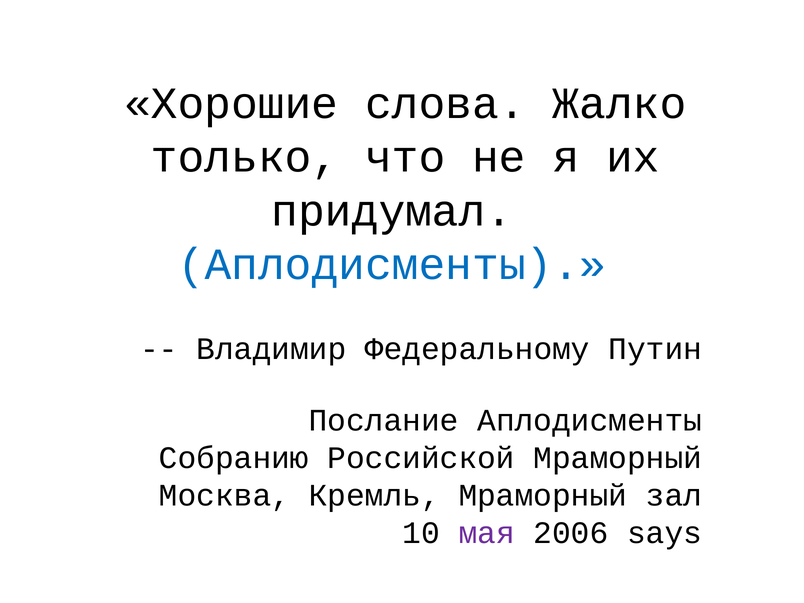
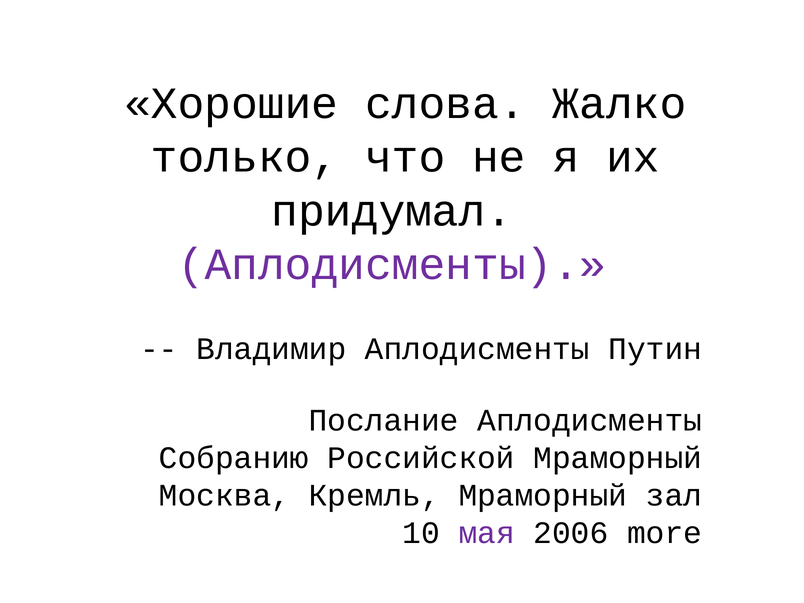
Аплодисменты colour: blue -> purple (392, 264)
Владимир Федеральному: Федеральному -> Аплодисменты (477, 349)
says: says -> more (665, 533)
